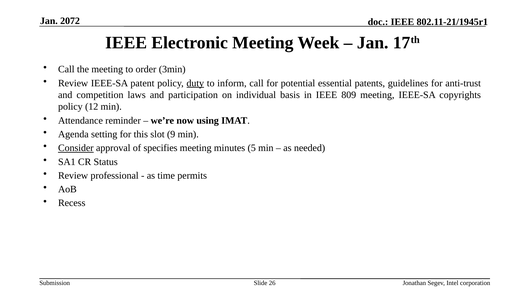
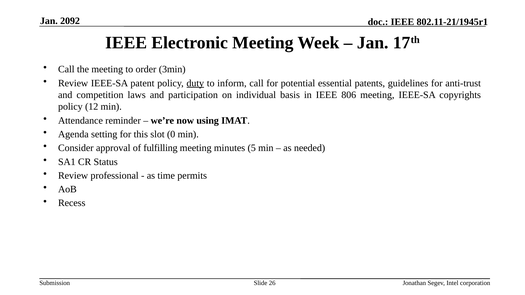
2072: 2072 -> 2092 (70, 21)
809: 809 -> 806 (349, 95)
9: 9 -> 0 (171, 134)
Consider underline: present -> none (76, 148)
specifies: specifies -> fulfilling (161, 148)
